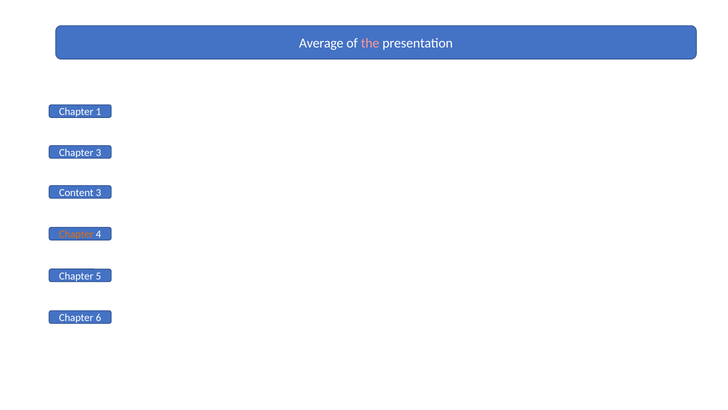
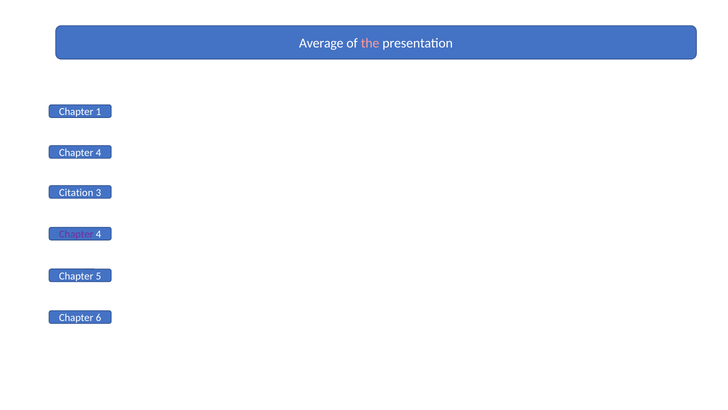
3: 3 -> 4 (98, 153)
Content: Content -> Citation (76, 192)
Chapter colour: orange -> purple (76, 234)
